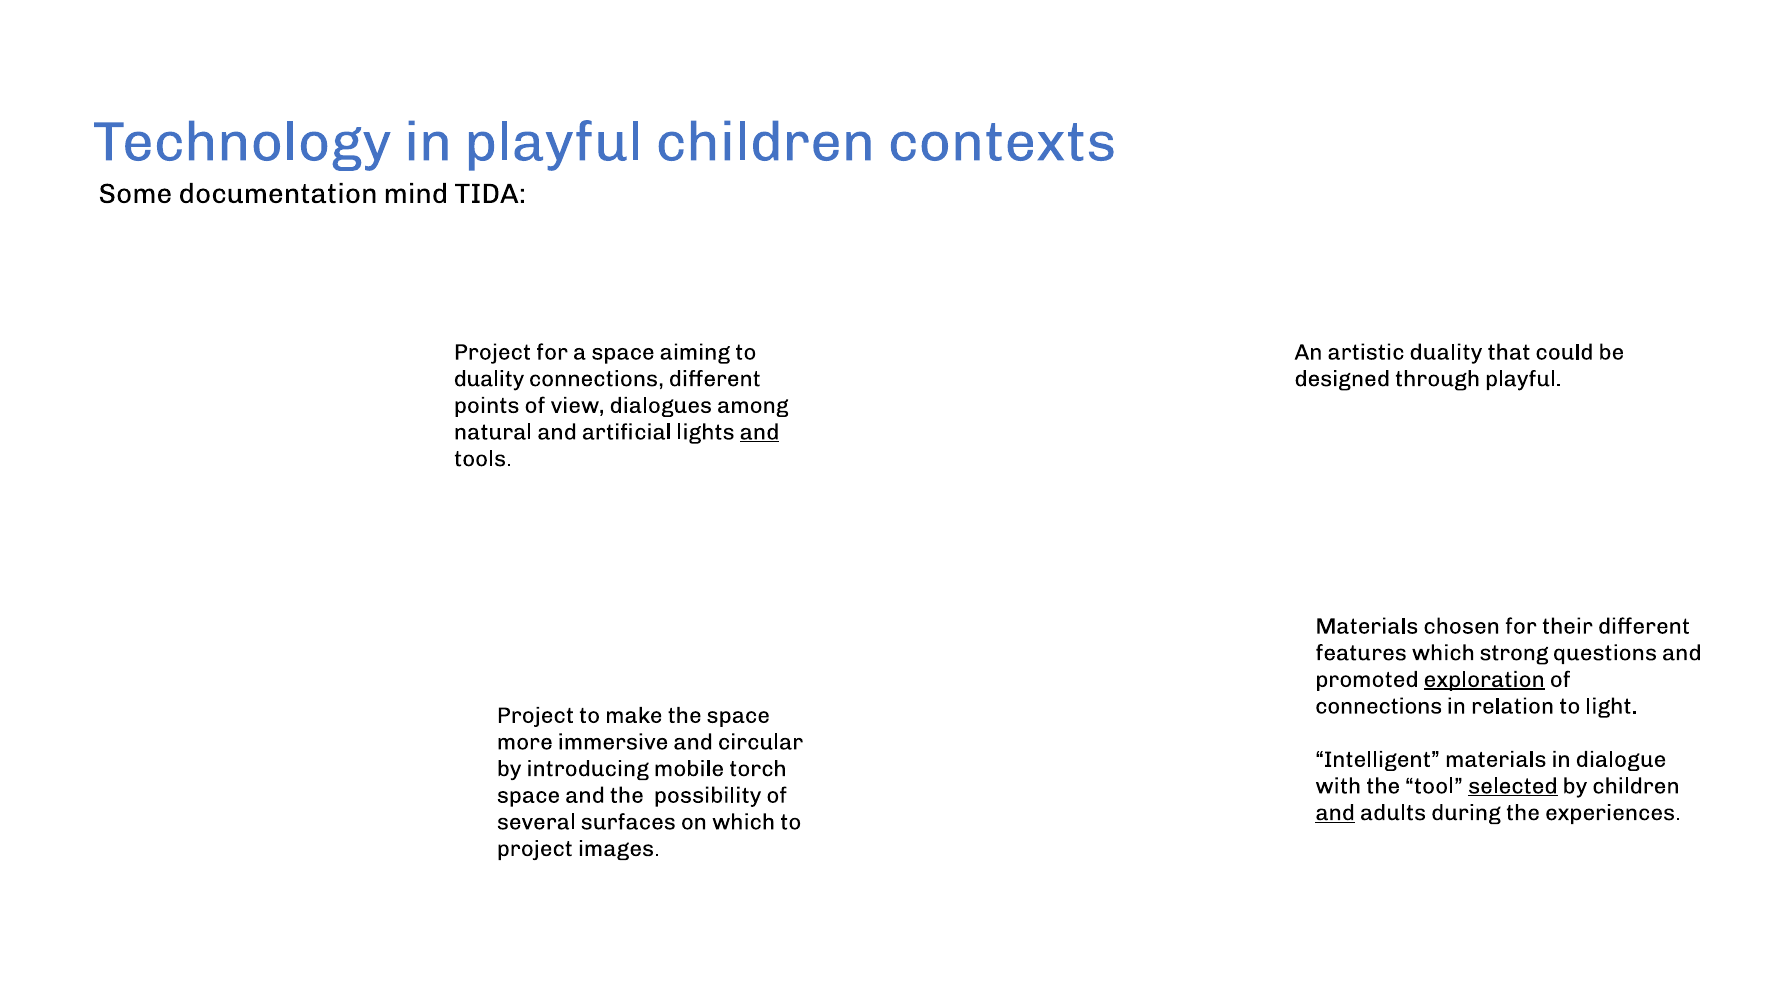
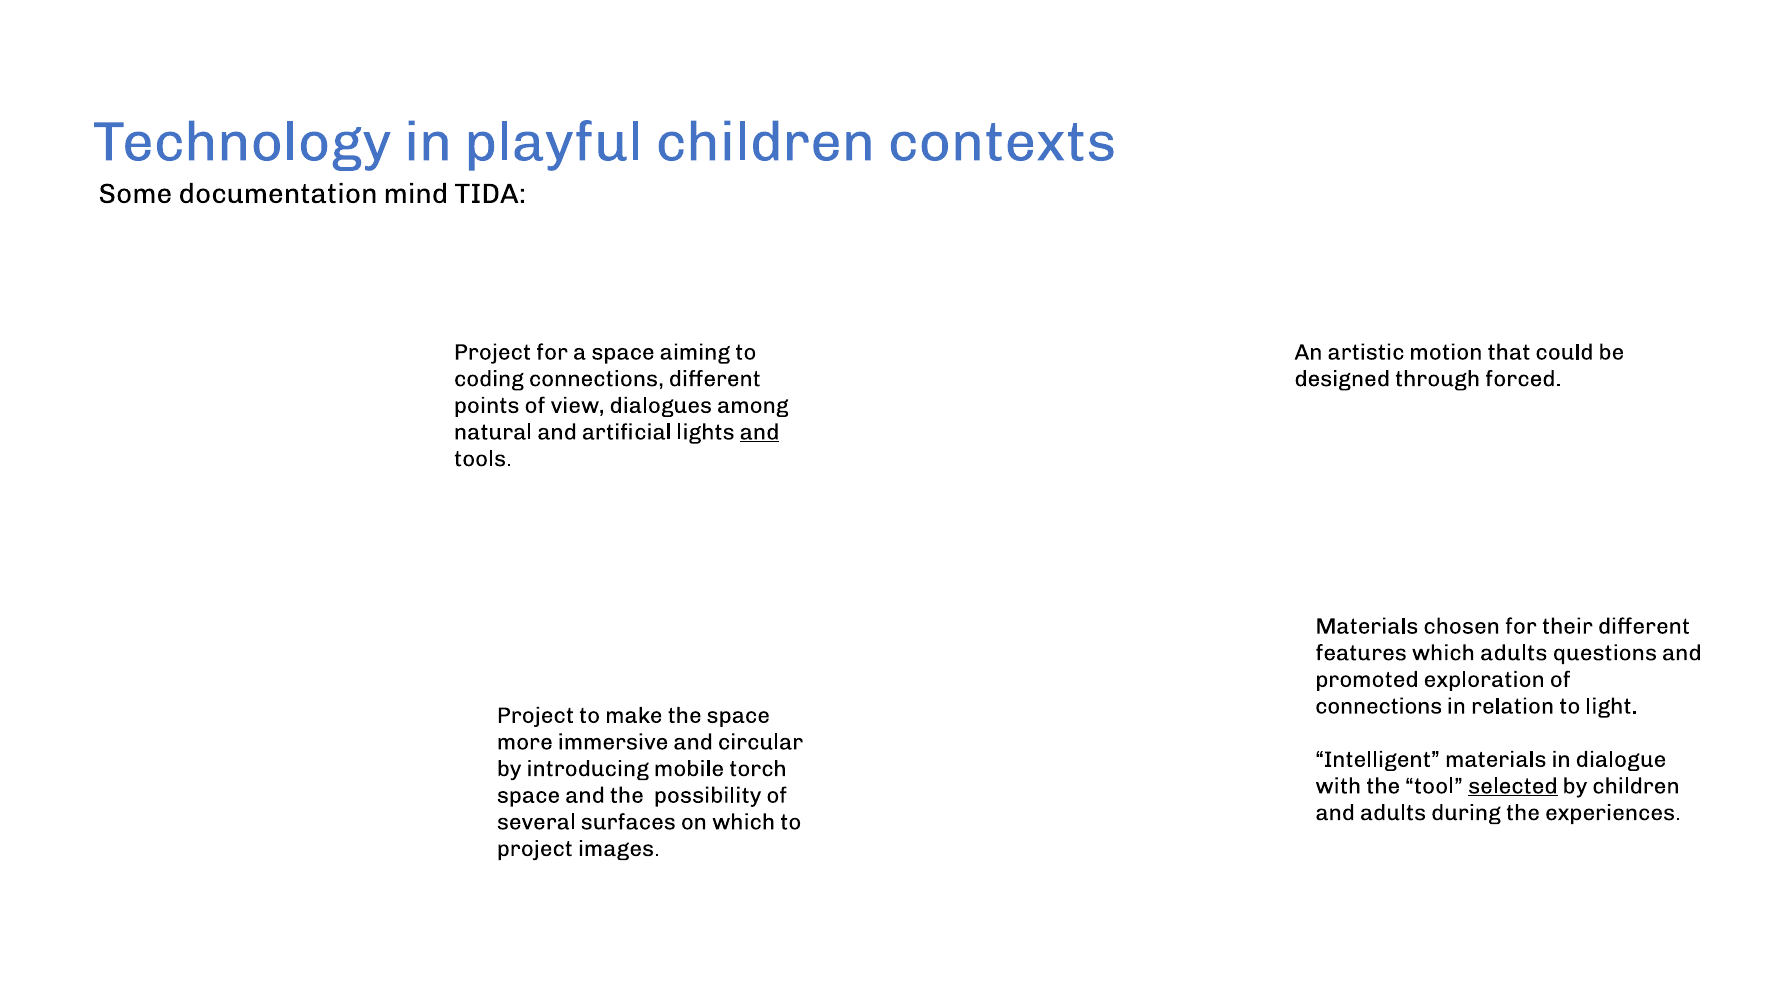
artistic duality: duality -> motion (1446, 352)
duality: duality -> coding (489, 379)
through playful: playful -> forced (1523, 379)
which strong: strong -> adults (1514, 653)
exploration underline: present -> none (1484, 680)
and underline: present -> none (1335, 813)
